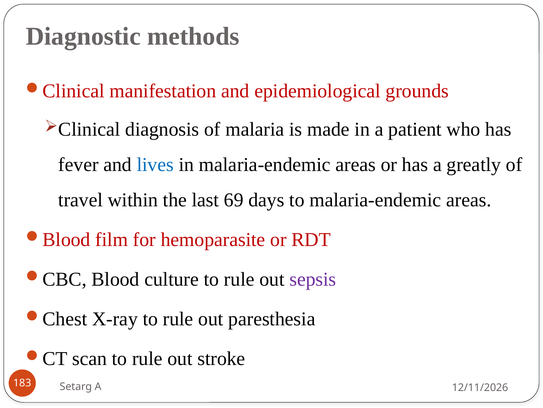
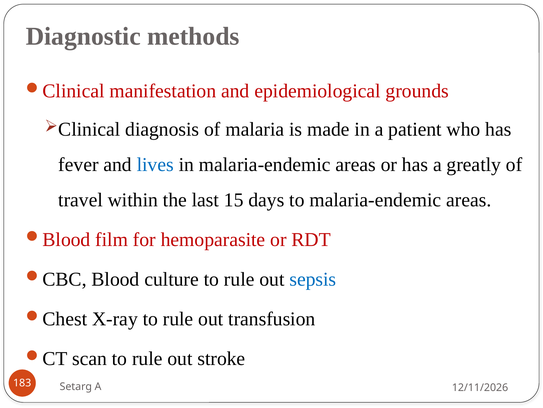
69: 69 -> 15 (234, 200)
sepsis colour: purple -> blue (313, 279)
paresthesia: paresthesia -> transfusion (272, 318)
